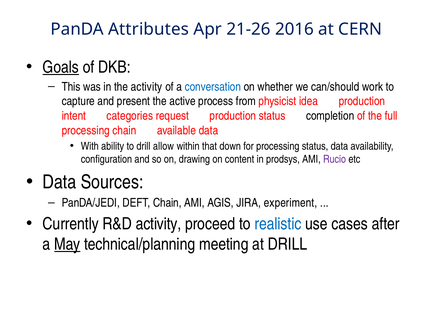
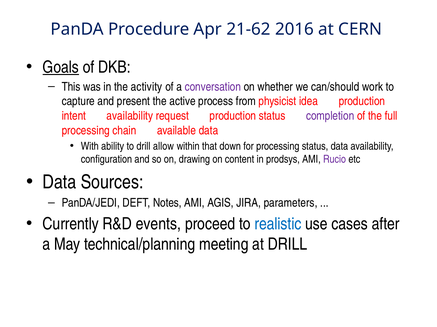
Attributes: Attributes -> Procedure (149, 29)
21-26: 21-26 -> 21-62 (249, 29)
conversation colour: blue -> purple (213, 87)
intent categories: categories -> availability (130, 116)
completion colour: black -> purple (330, 116)
DEFT Chain: Chain -> Notes (167, 203)
experiment: experiment -> parameters (291, 203)
R&D activity: activity -> events (158, 224)
May underline: present -> none (67, 245)
